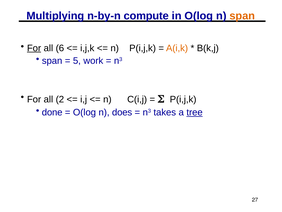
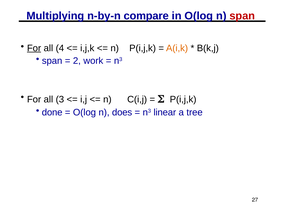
compute: compute -> compare (146, 16)
span colour: orange -> red (242, 16)
6: 6 -> 4 (60, 48)
5: 5 -> 2 (77, 61)
2: 2 -> 3 (60, 99)
takes: takes -> linear (165, 112)
tree underline: present -> none (195, 112)
